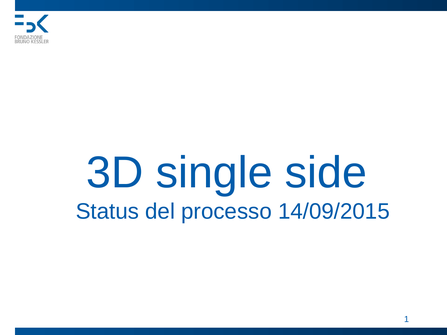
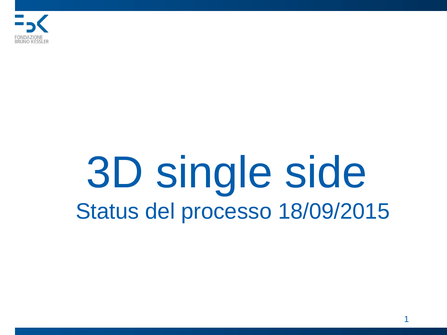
14/09/2015: 14/09/2015 -> 18/09/2015 (334, 212)
